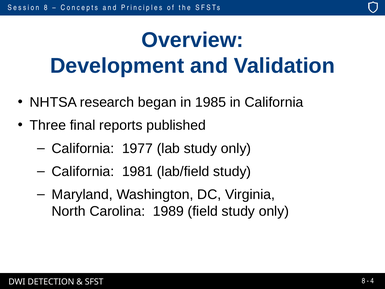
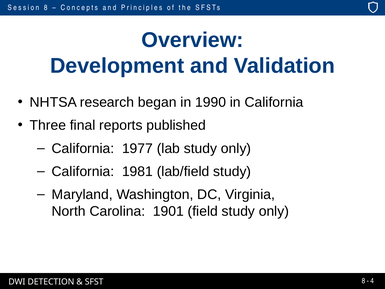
1985: 1985 -> 1990 (211, 102)
1989: 1989 -> 1901 (168, 211)
